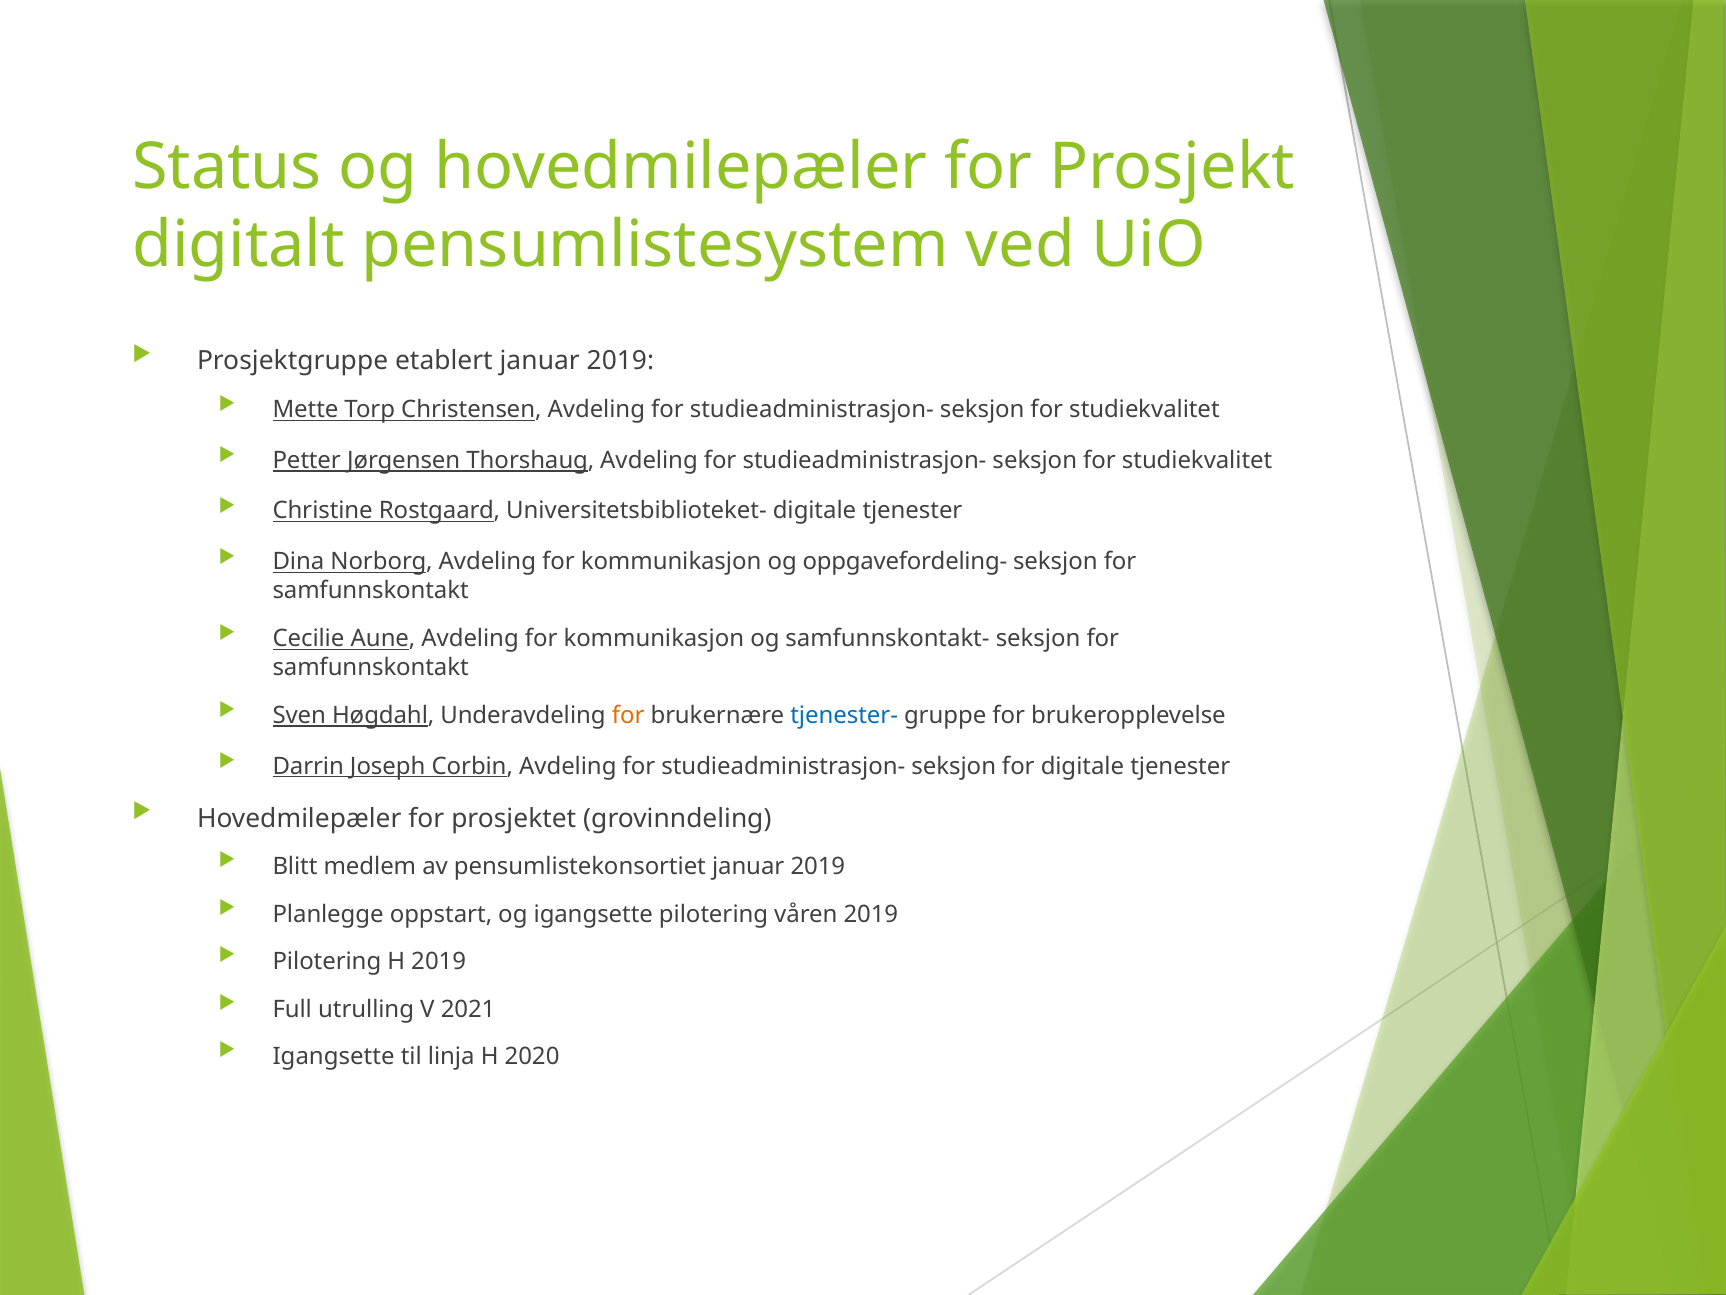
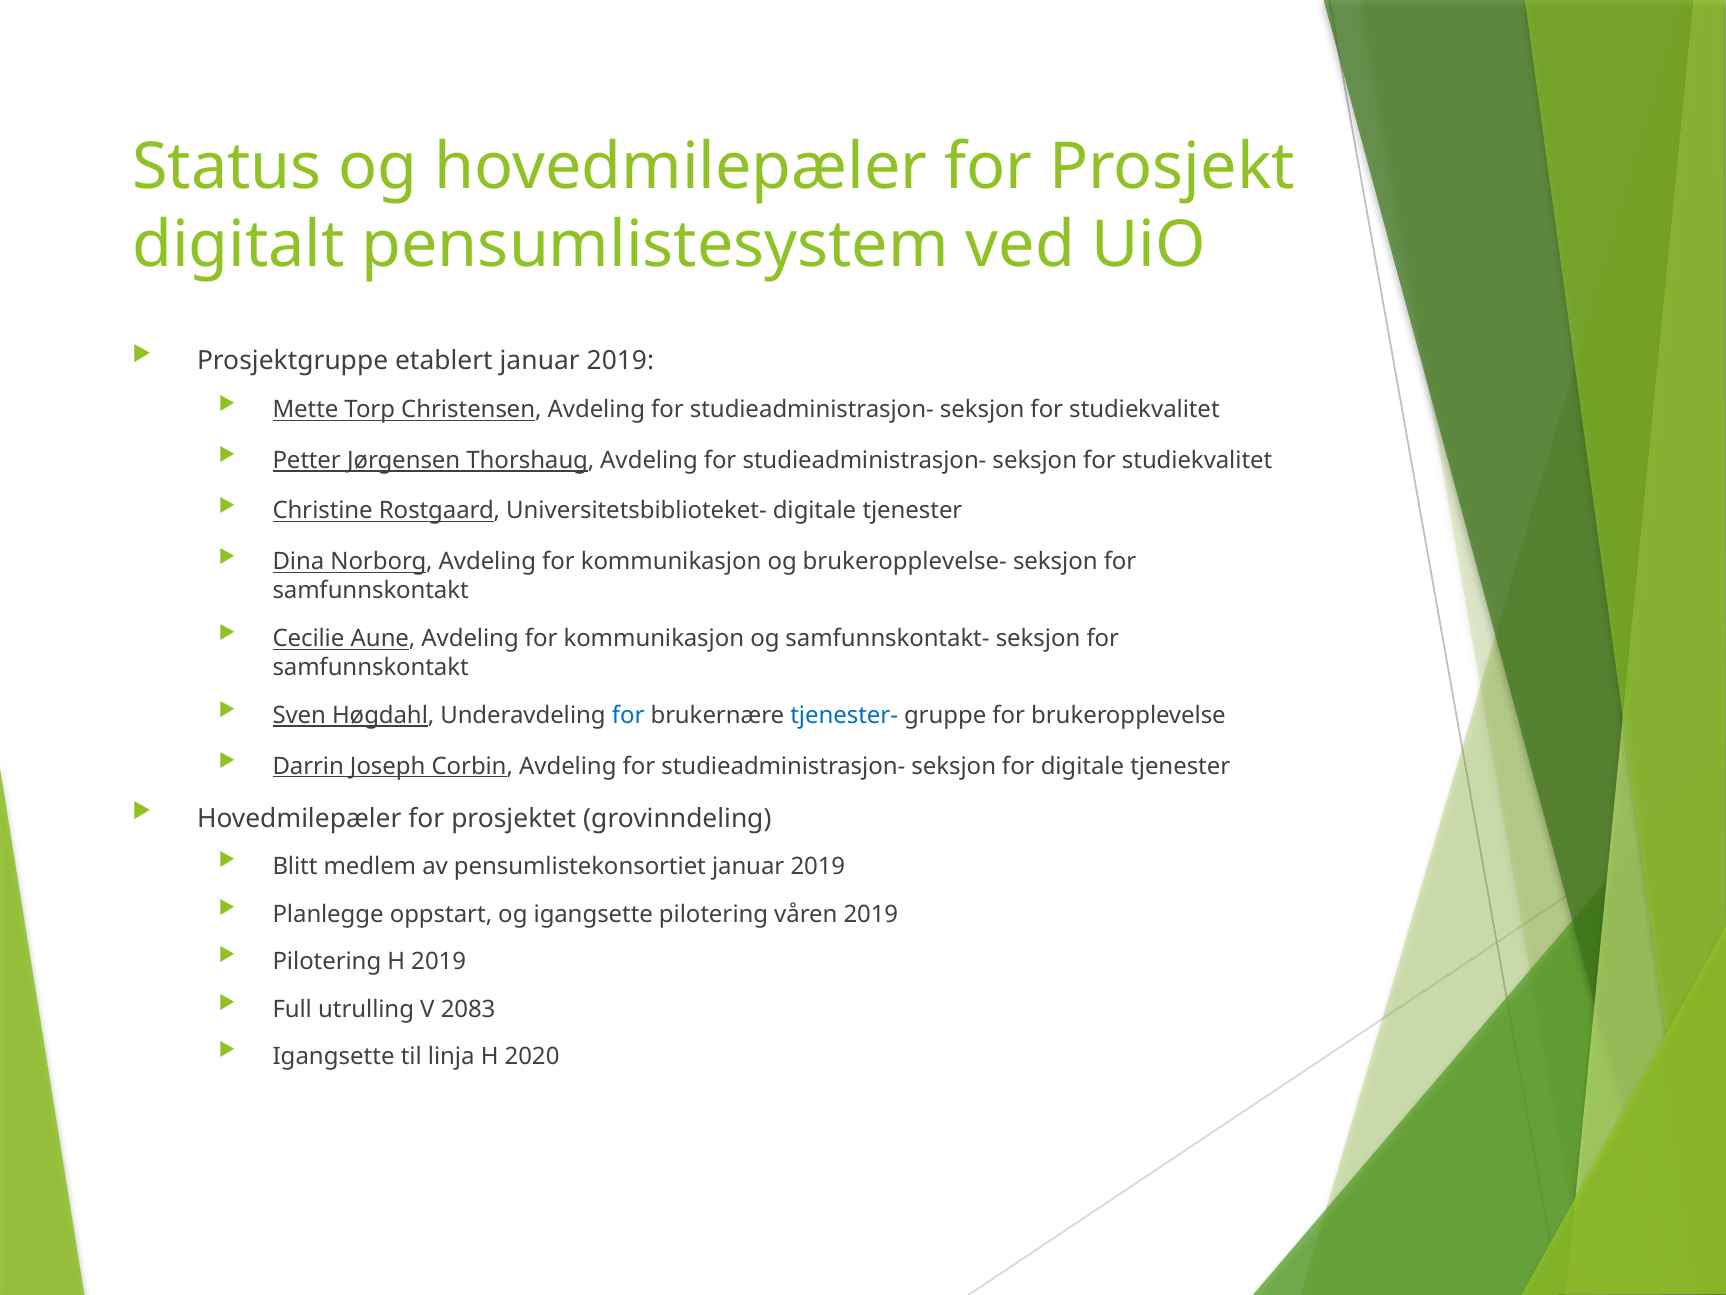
oppgavefordeling-: oppgavefordeling- -> brukeropplevelse- (905, 562)
for colour: orange -> blue (628, 715)
2021: 2021 -> 2083 (468, 1009)
